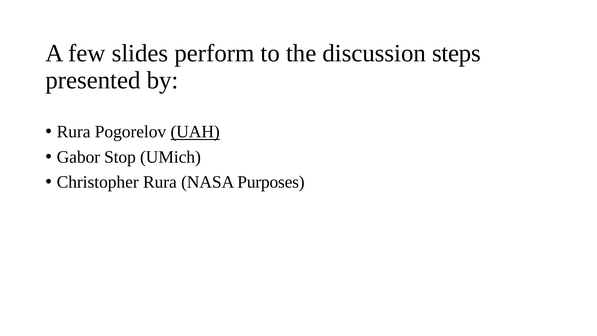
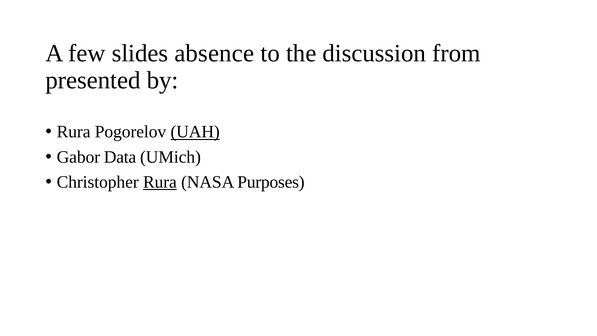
perform: perform -> absence (214, 53)
steps: steps -> from (456, 53)
Stop: Stop -> Data (120, 157)
Rura underline: none -> present (160, 182)
